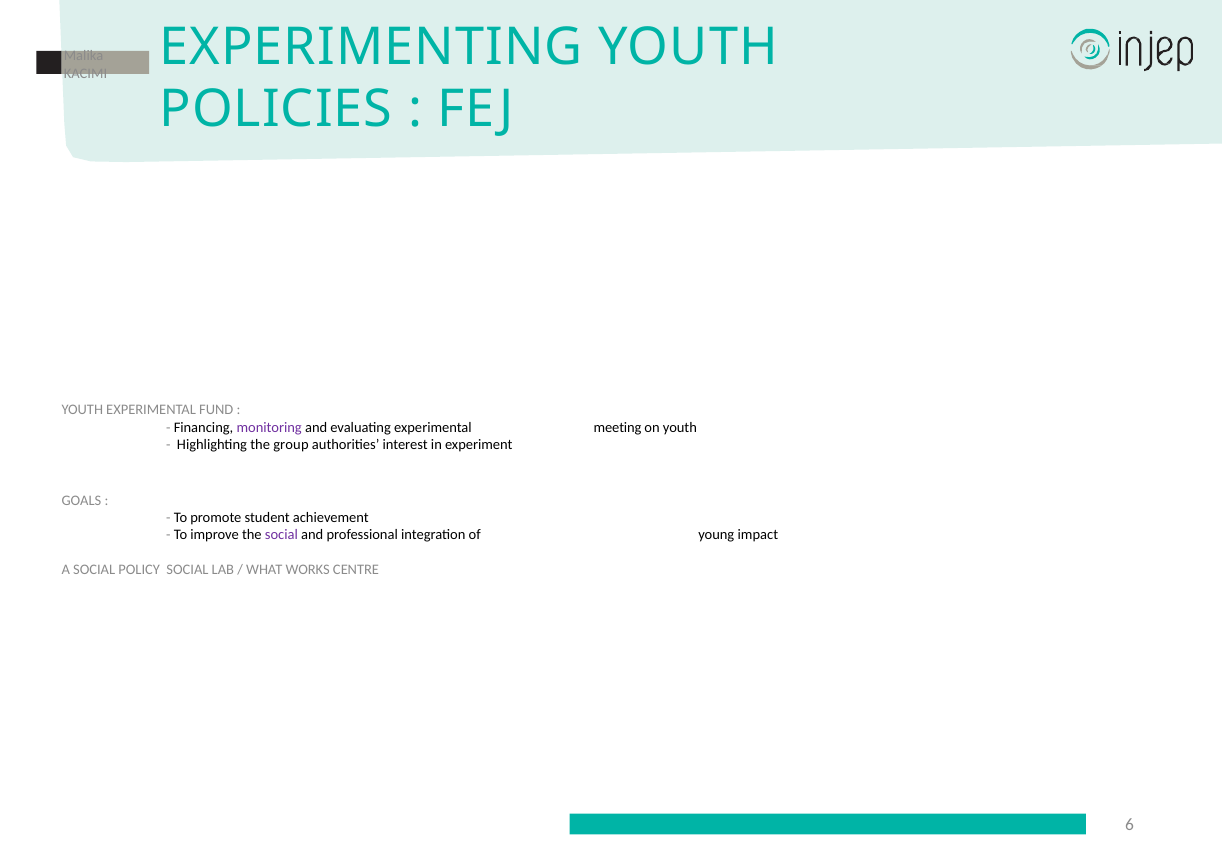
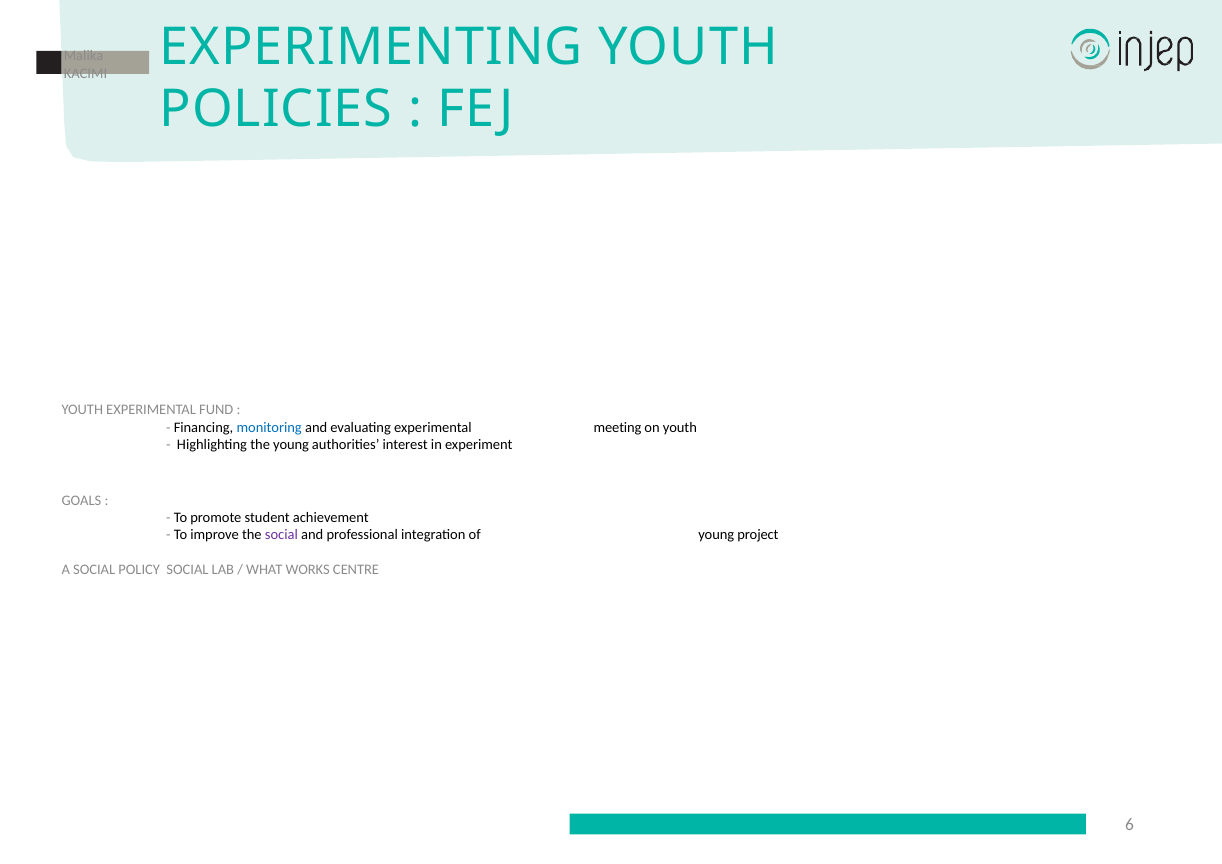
monitoring colour: purple -> blue (269, 428)
the group: group -> young (291, 445)
impact: impact -> project (758, 535)
